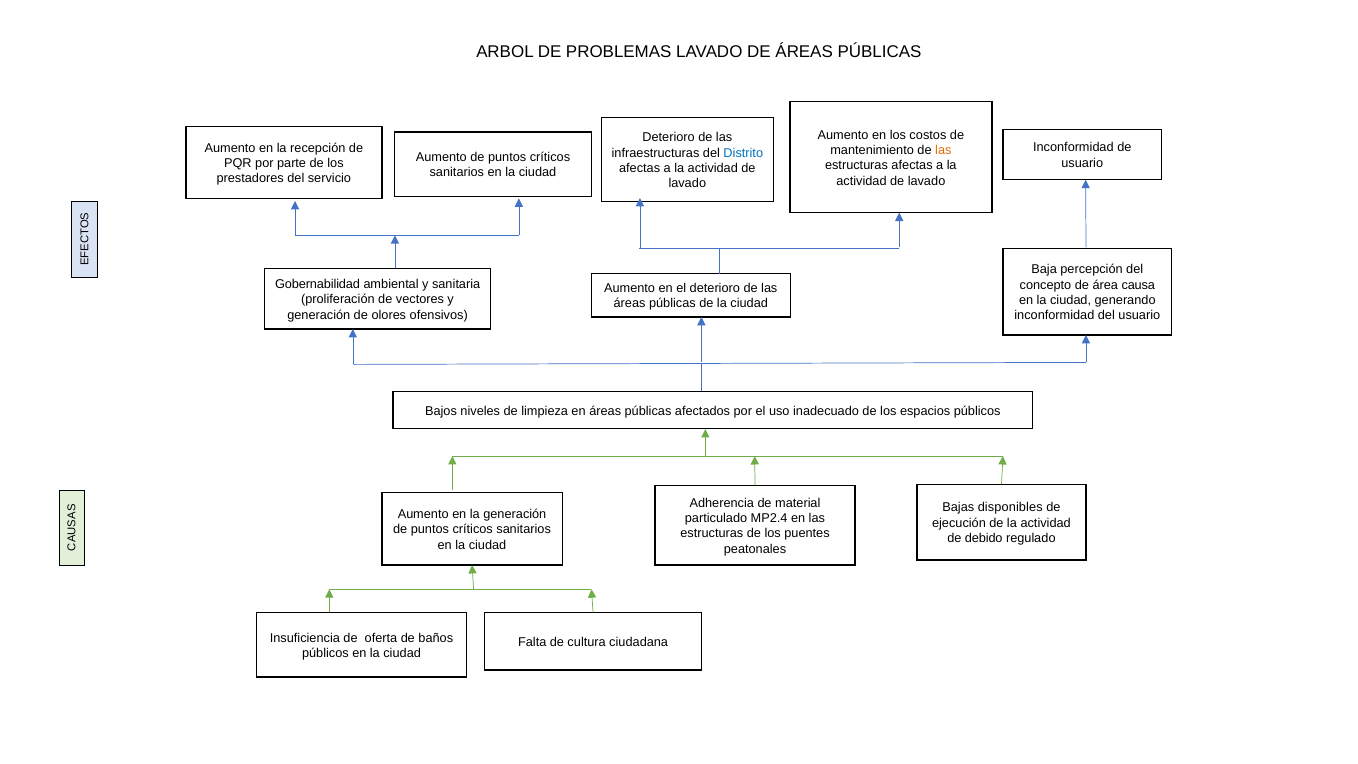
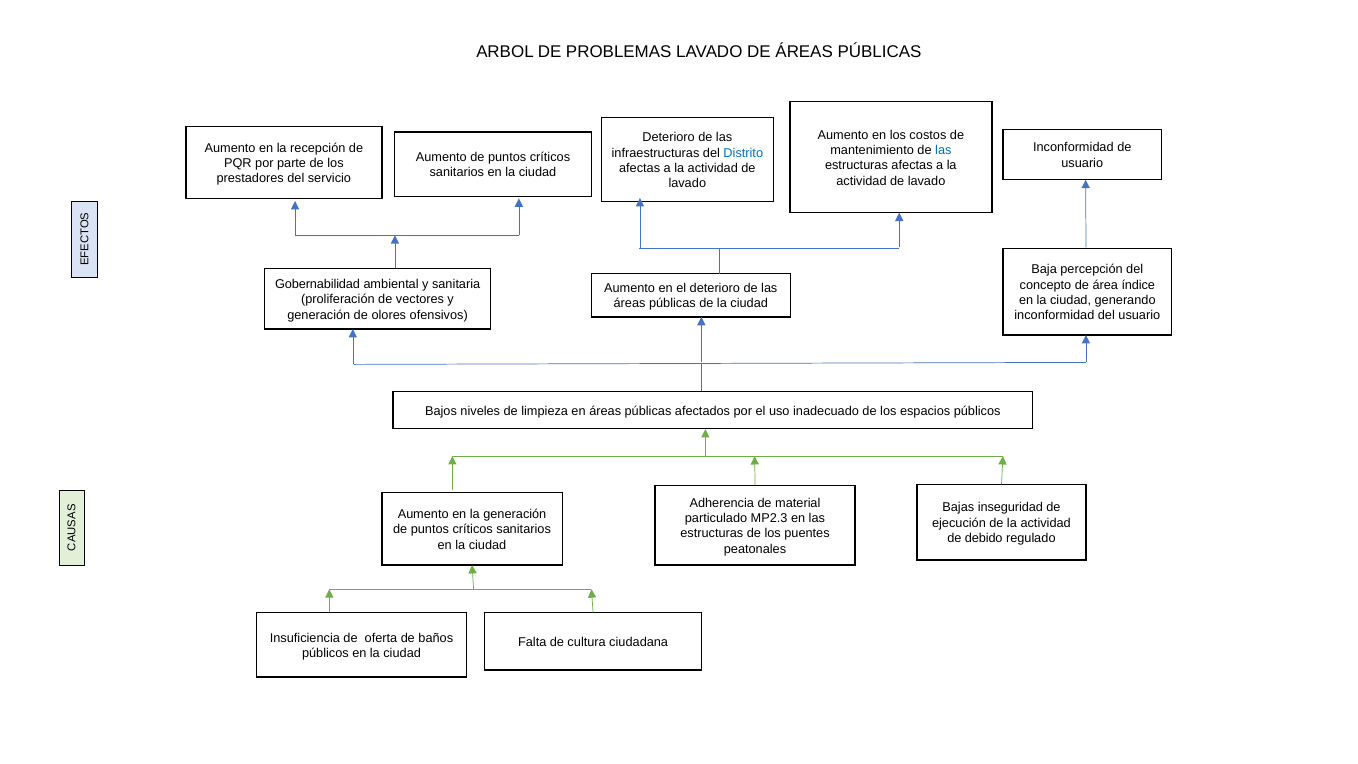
las colour: orange -> blue (943, 150)
causa: causa -> índice (1138, 285)
disponibles: disponibles -> inseguridad (1010, 508)
MP2.4: MP2.4 -> MP2.3 (769, 518)
